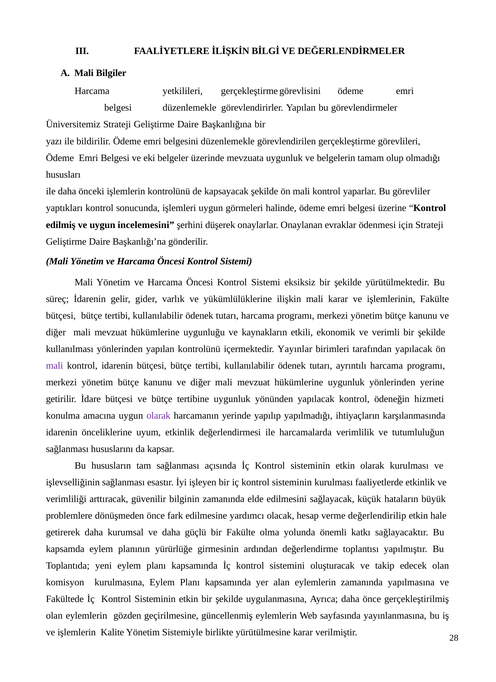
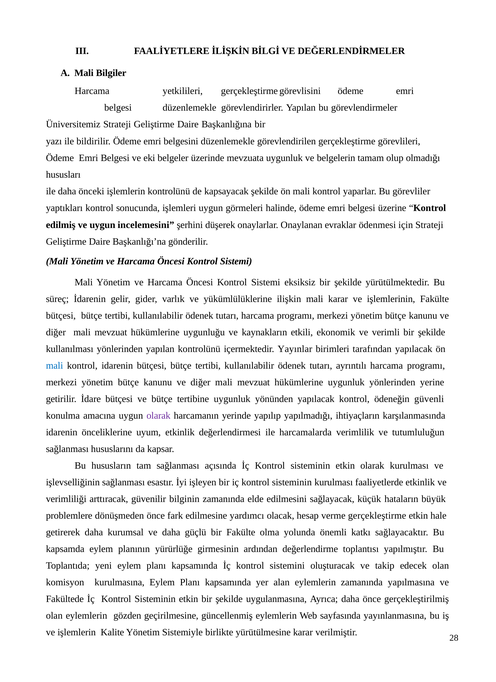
mali colour: purple -> blue (55, 366)
hizmeti: hizmeti -> güvenli (429, 400)
verme değerlendirilip: değerlendirilip -> gerçekleştirme (377, 516)
